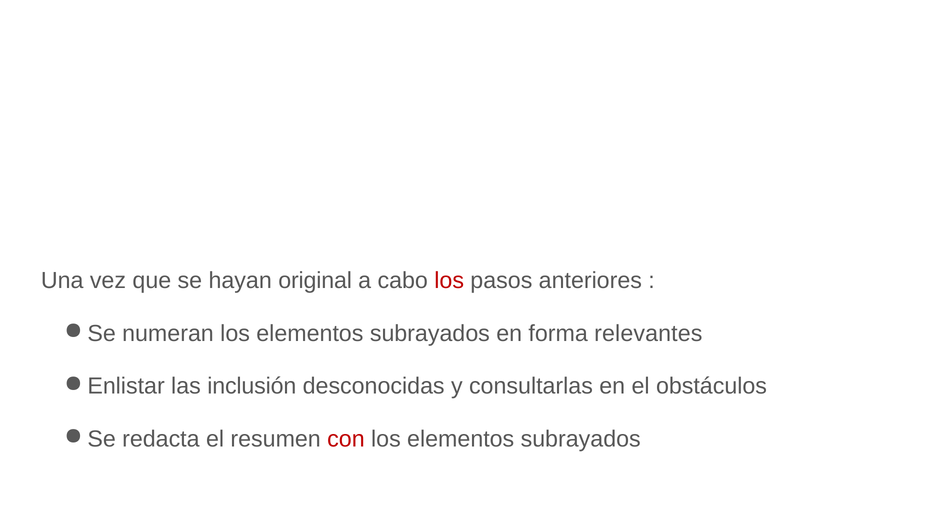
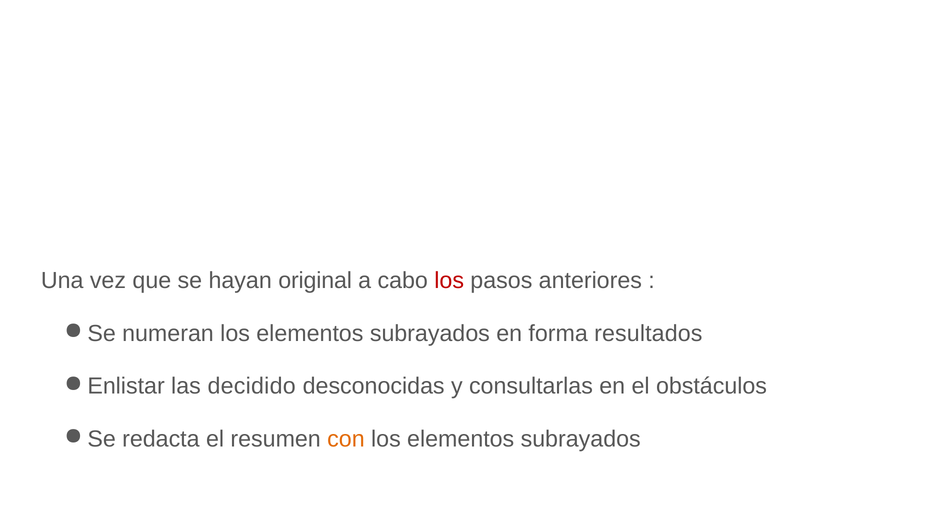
relevantes: relevantes -> resultados (648, 333)
inclusión: inclusión -> decidido (252, 386)
con colour: red -> orange (346, 439)
